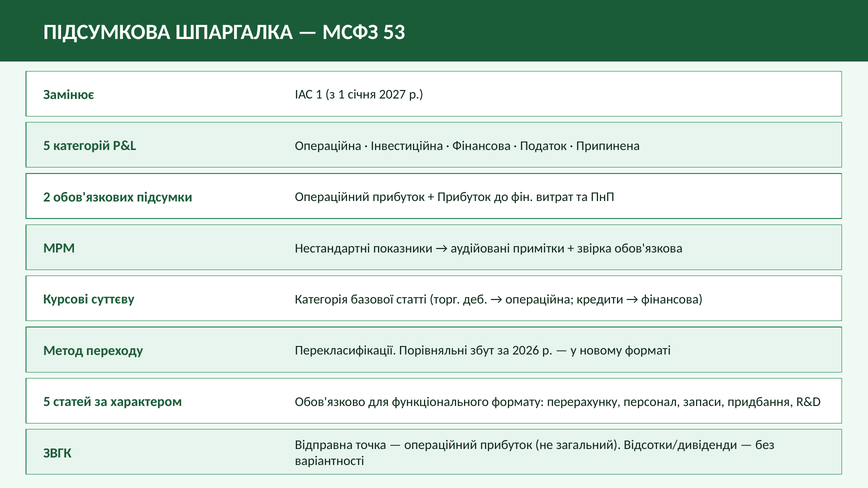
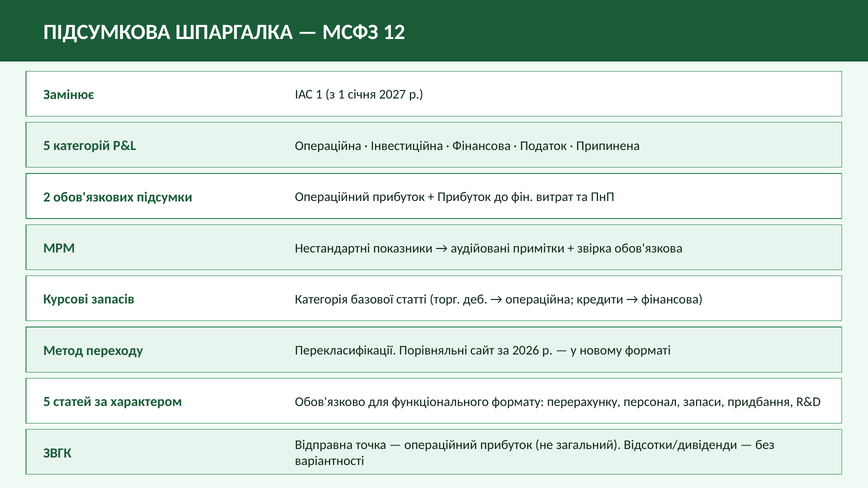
53: 53 -> 12 (394, 32)
суттєву: суттєву -> запасів (113, 300)
збут: збут -> сайт (482, 351)
